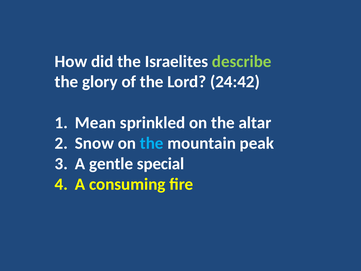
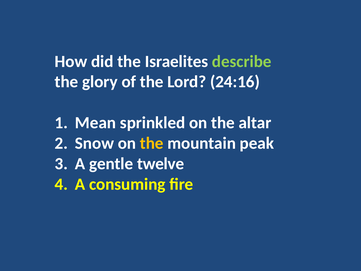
24:42: 24:42 -> 24:16 (235, 82)
the colour: light blue -> yellow (152, 143)
special: special -> twelve (161, 164)
